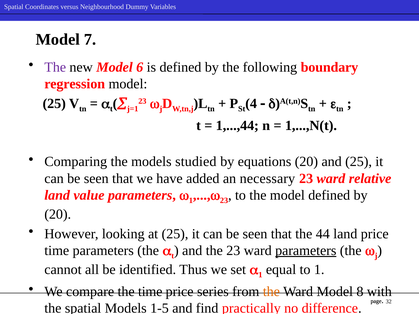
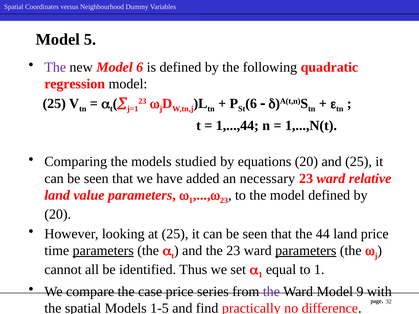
7: 7 -> 5 (90, 40)
boundary: boundary -> quadratic (329, 67)
4: 4 -> 6 (251, 104)
parameters underline: none -> present (103, 251)
the time: time -> case (150, 292)
the colour: orange -> purple (271, 292)
8: 8 -> 9 (360, 292)
